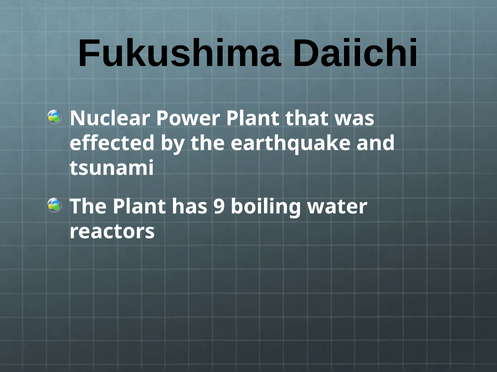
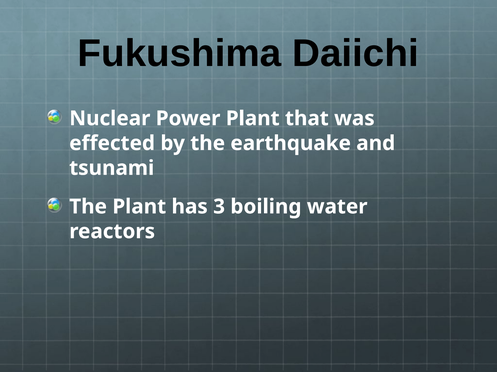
9: 9 -> 3 (219, 207)
